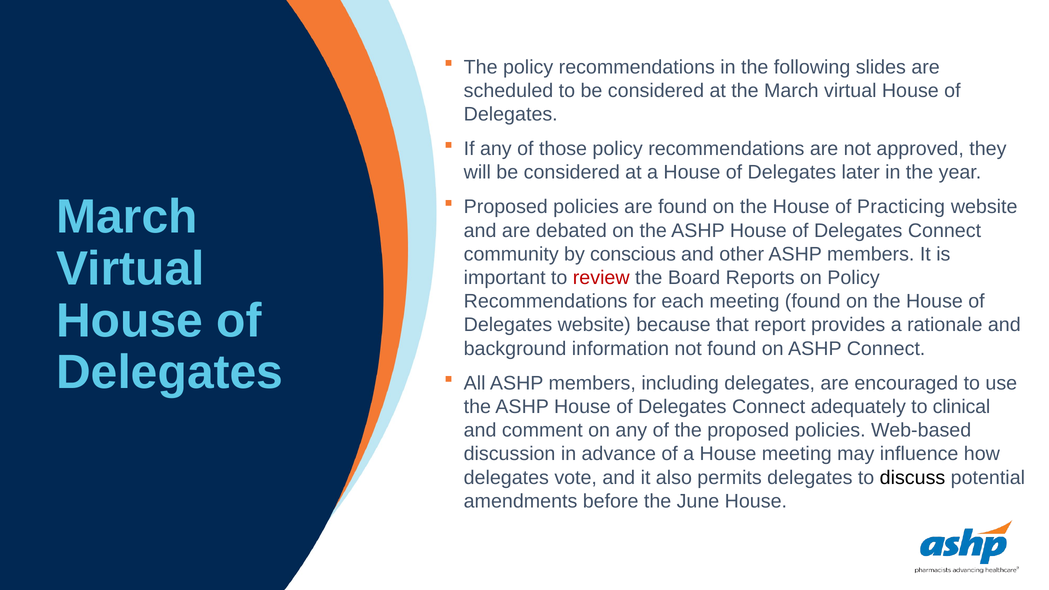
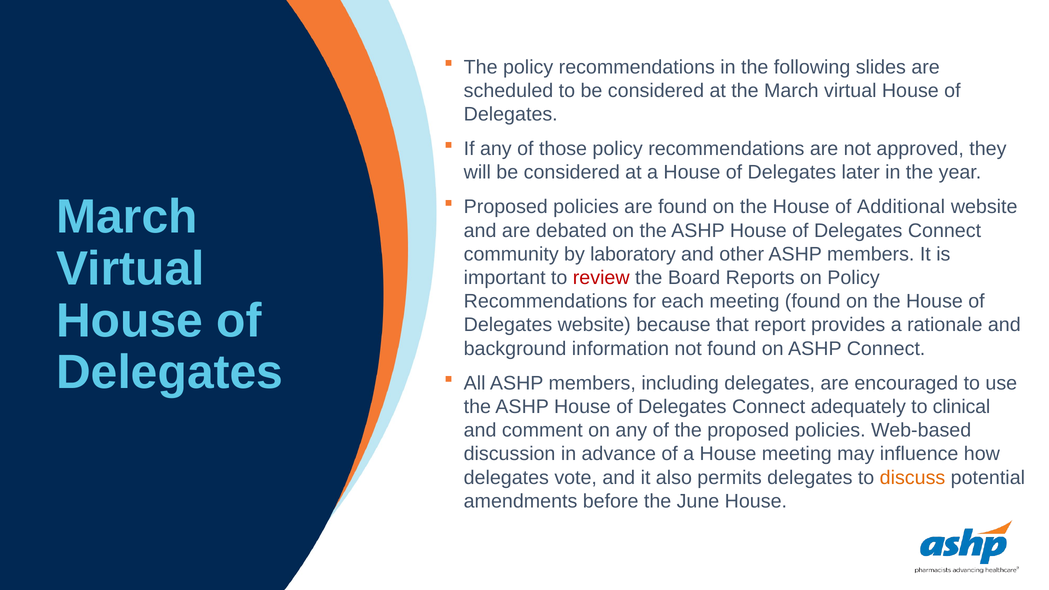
Practicing: Practicing -> Additional (901, 207)
conscious: conscious -> laboratory (633, 254)
discuss colour: black -> orange (913, 478)
